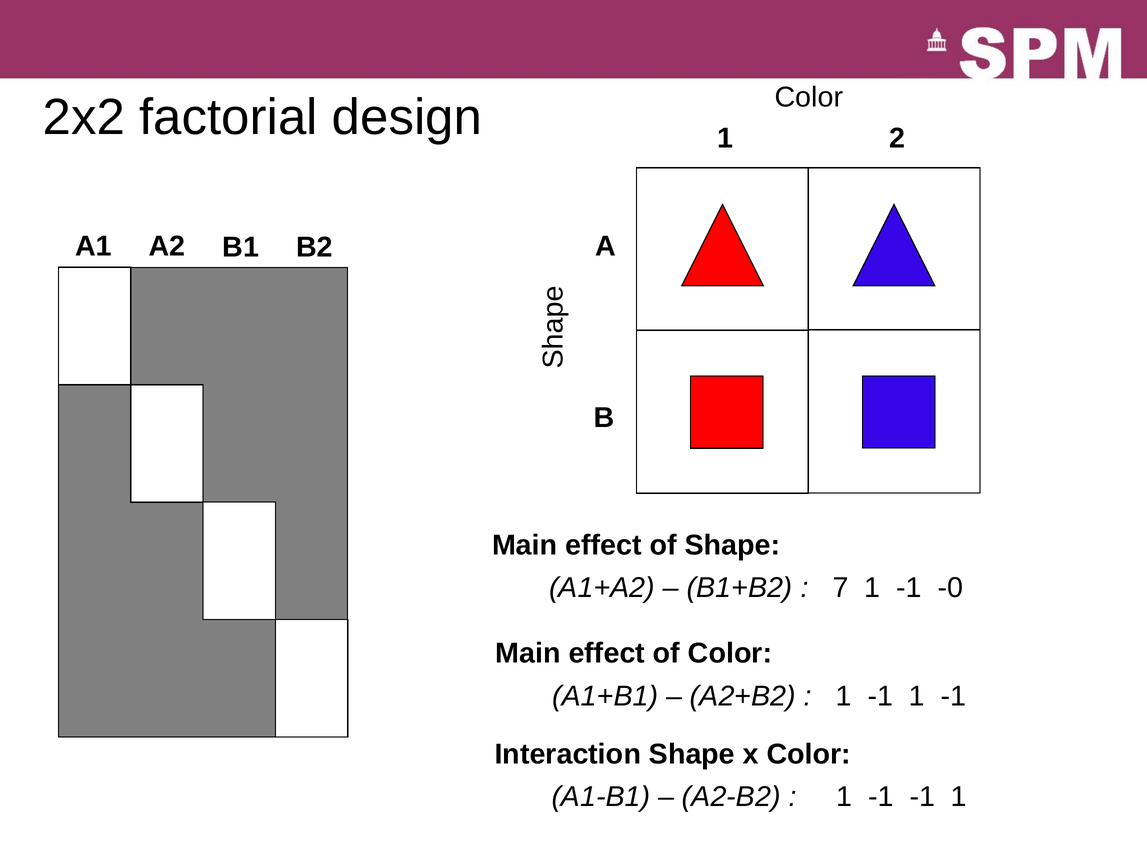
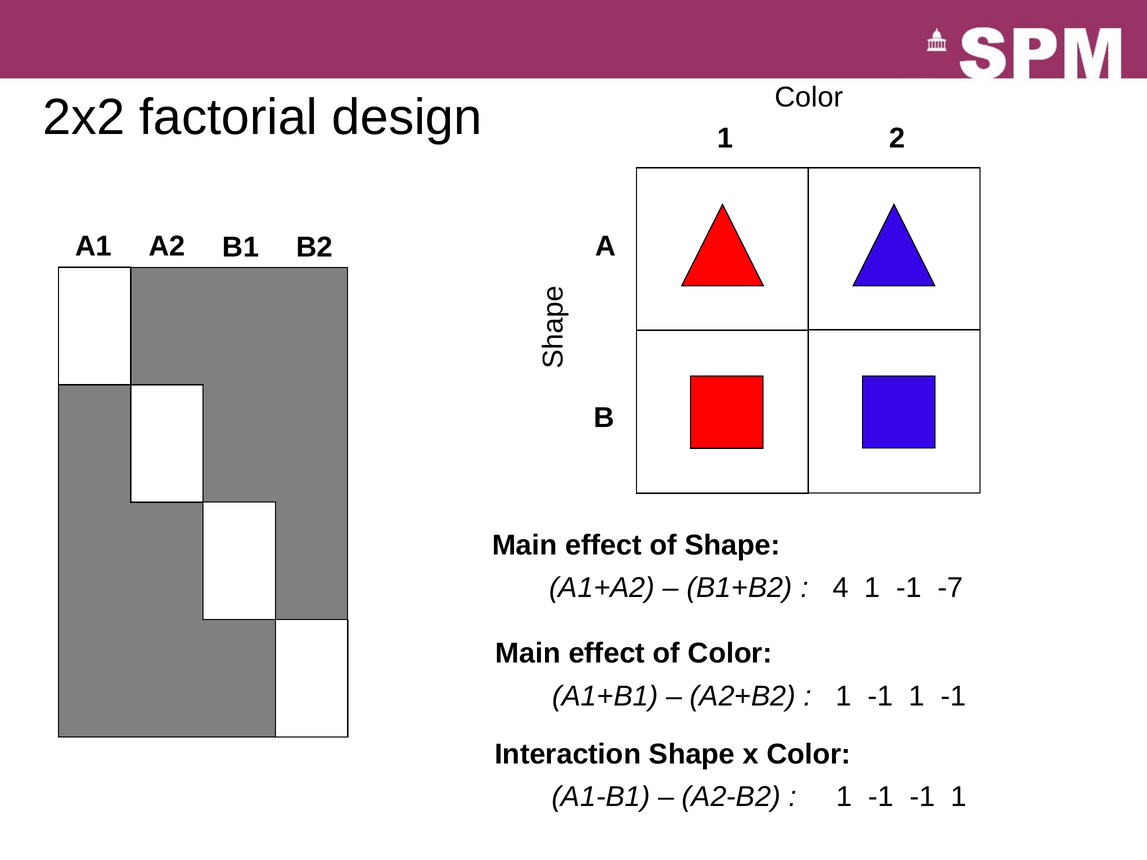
7: 7 -> 4 (841, 588)
-0: -0 -> -7 (950, 588)
